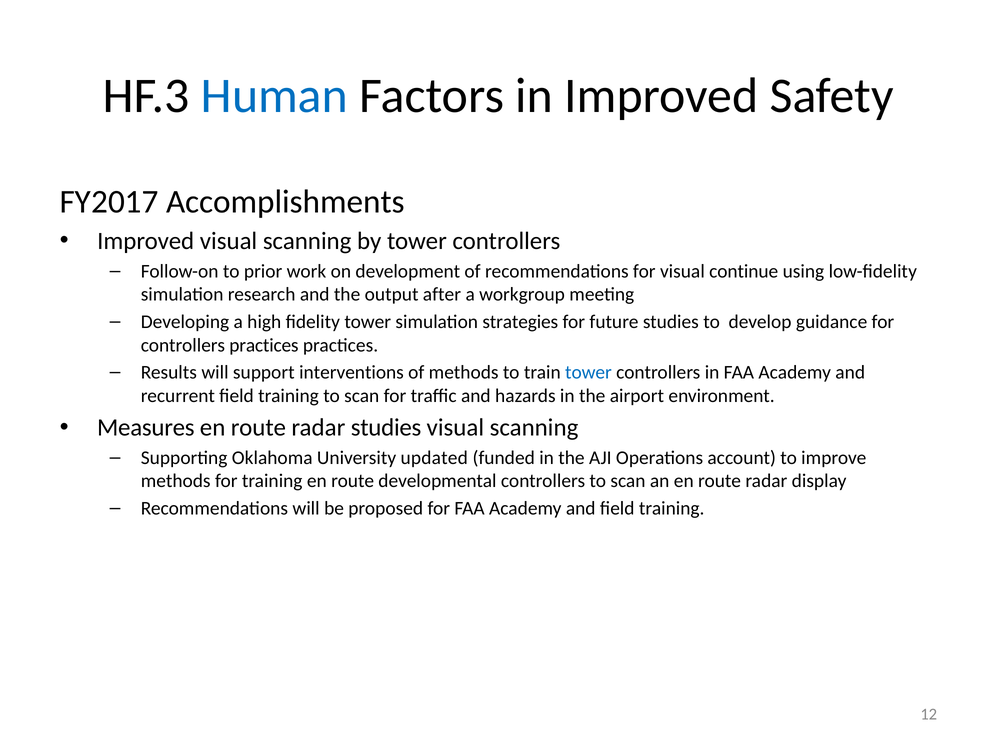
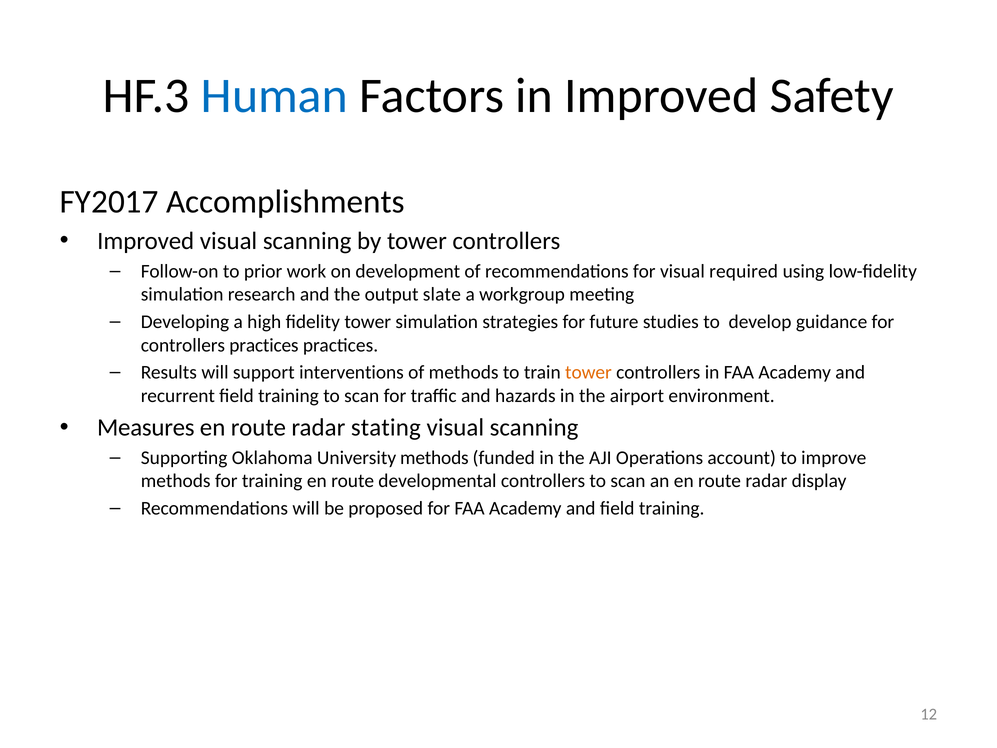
continue: continue -> required (744, 271)
after: after -> slate (442, 294)
tower colour: blue -> orange (588, 372)
radar studies: studies -> stating (386, 427)
University updated: updated -> methods (434, 458)
